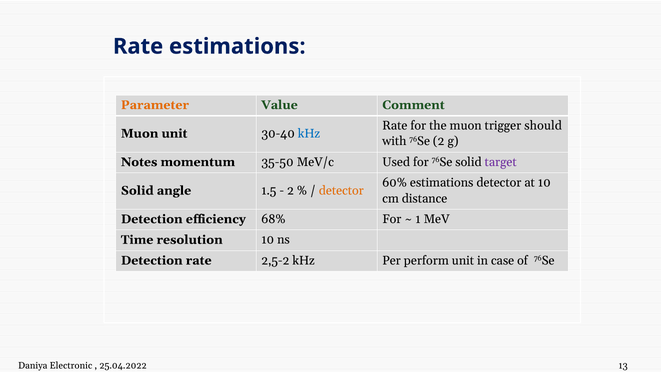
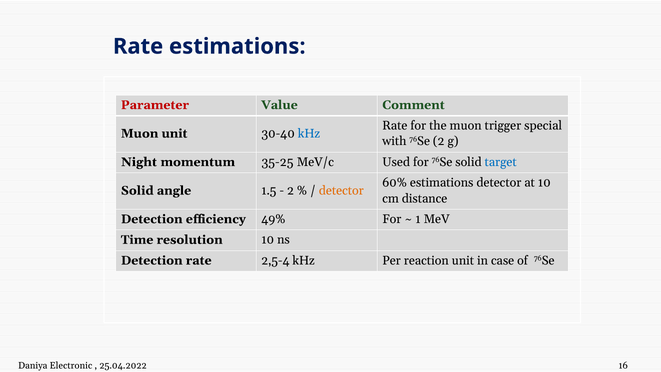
Parameter colour: orange -> red (155, 105)
should: should -> special (543, 126)
Notes: Notes -> Night (139, 162)
35-50: 35-50 -> 35-25 (277, 162)
target colour: purple -> blue (501, 162)
68%: 68% -> 49% (273, 219)
2,5-2: 2,5-2 -> 2,5-4 (275, 260)
perform: perform -> reaction (426, 260)
13: 13 -> 16 (623, 366)
